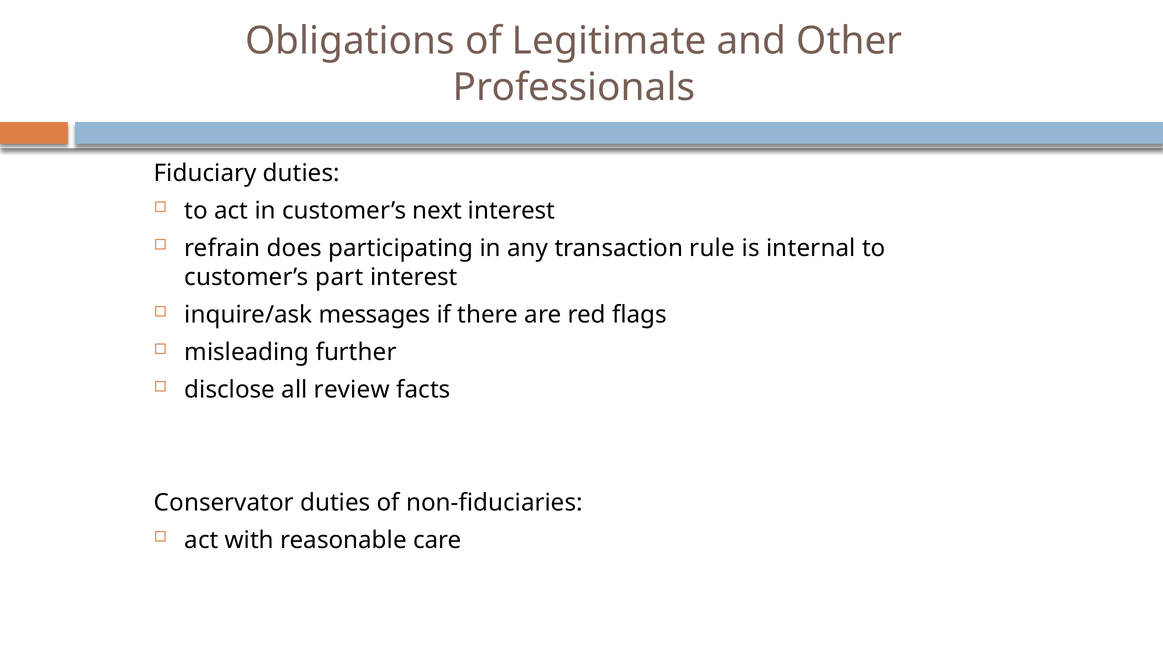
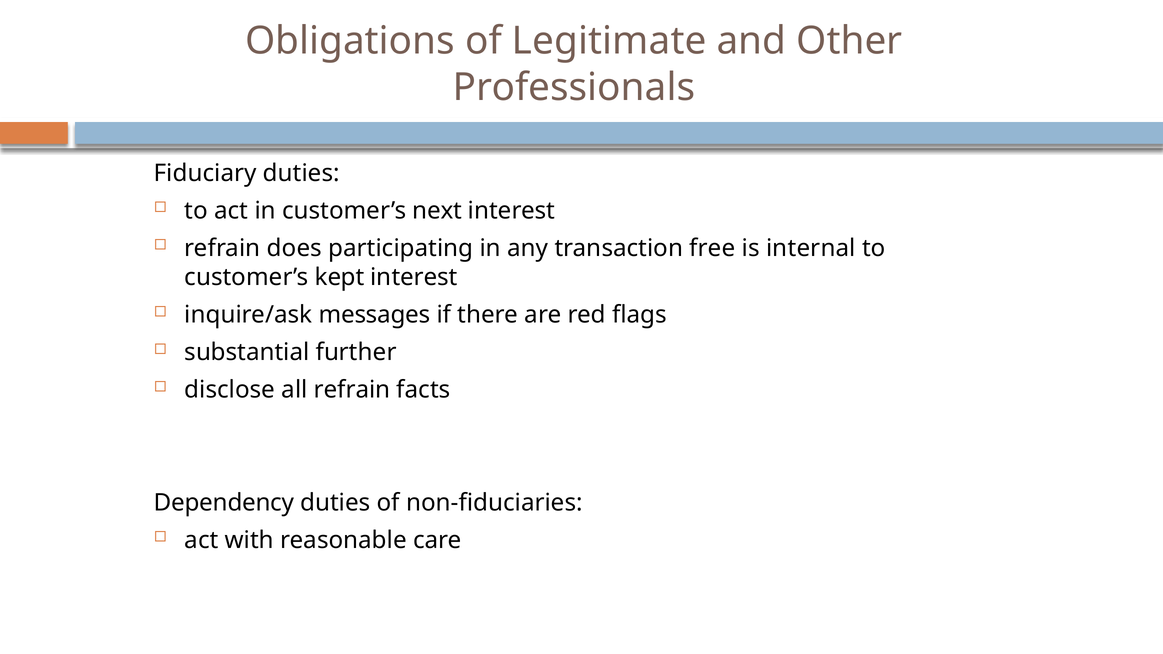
rule: rule -> free (712, 248)
part: part -> kept (340, 277)
misleading: misleading -> substantial (247, 353)
all review: review -> refrain (352, 390)
Conservator: Conservator -> Dependency (224, 503)
